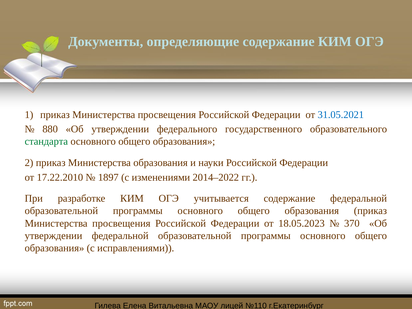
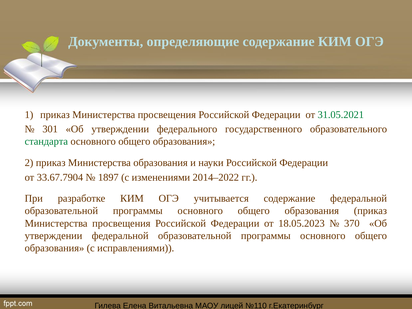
31.05.2021 colour: blue -> green (341, 115)
880: 880 -> 301 (50, 129)
17.22.2010: 17.22.2010 -> 33.67.7904 (60, 177)
